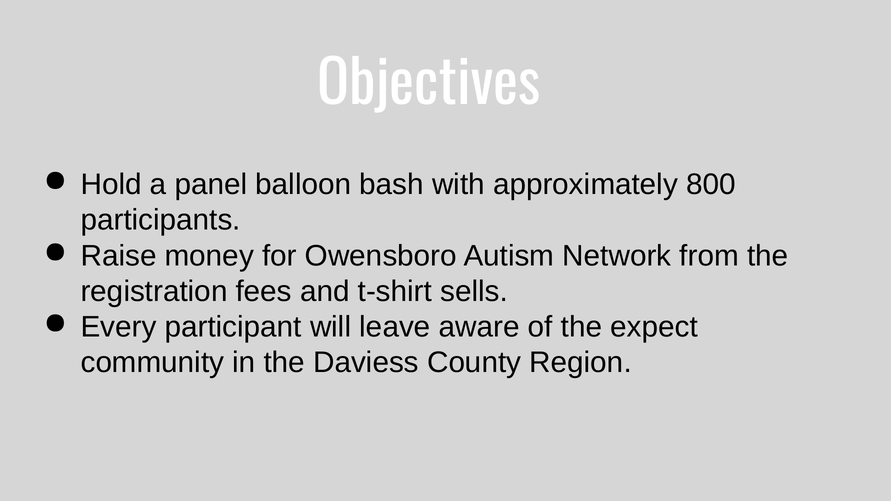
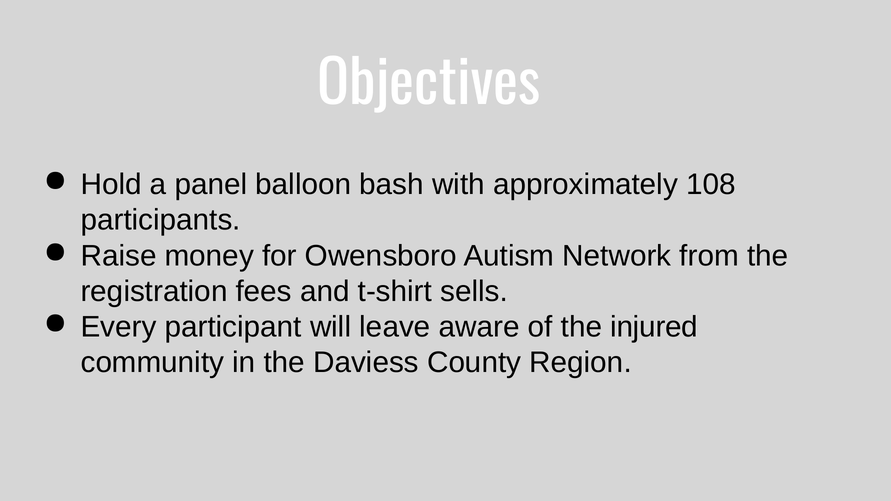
800: 800 -> 108 (711, 185)
expect: expect -> injured (654, 327)
